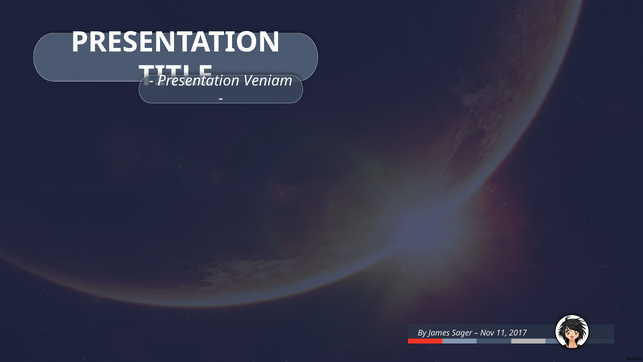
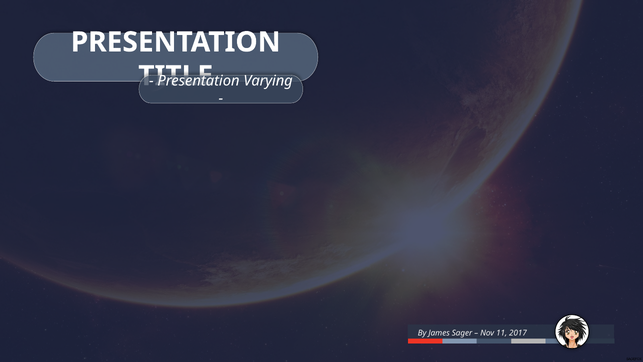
Veniam: Veniam -> Varying (268, 81)
